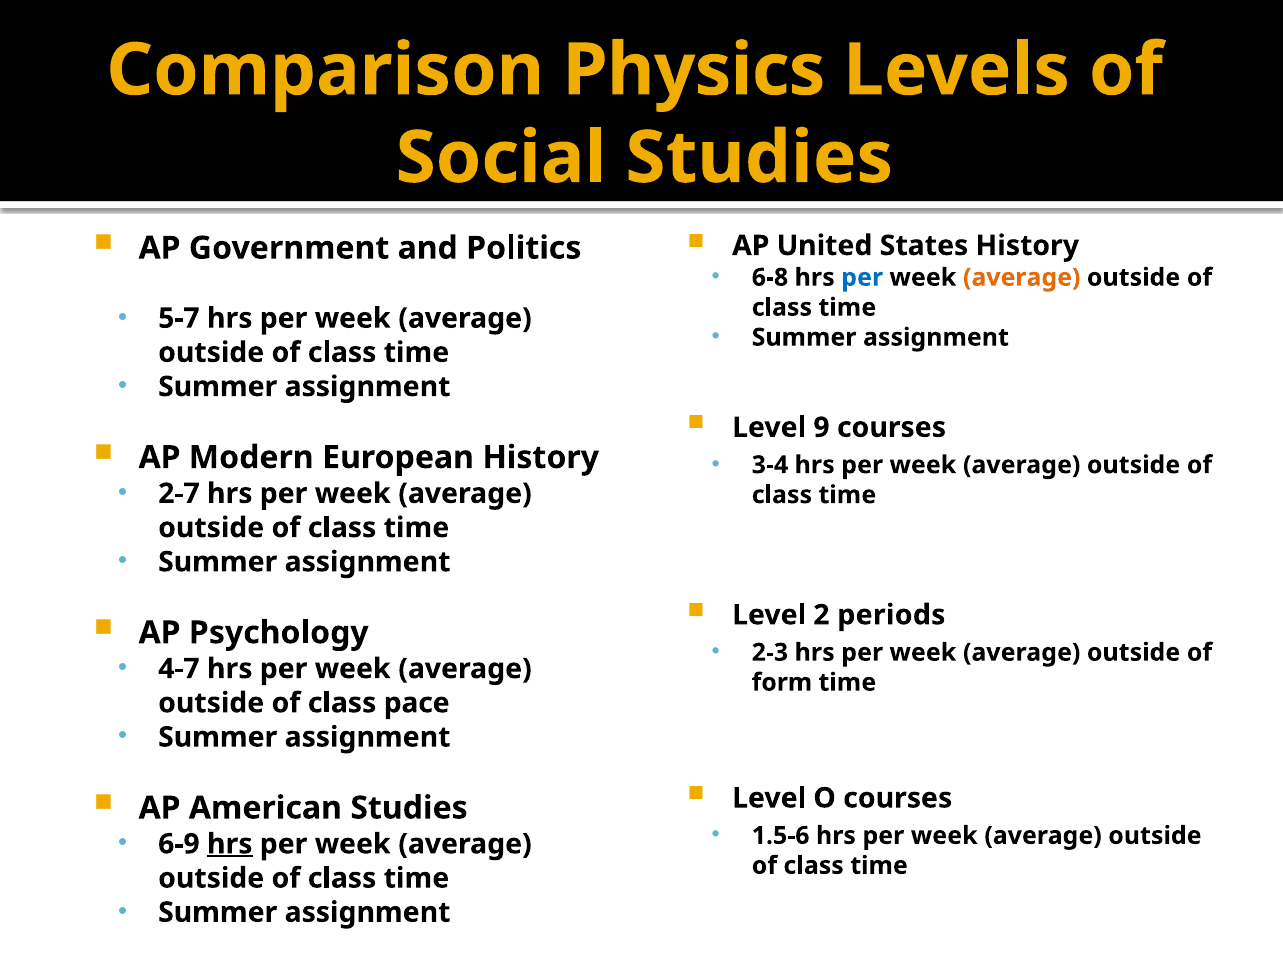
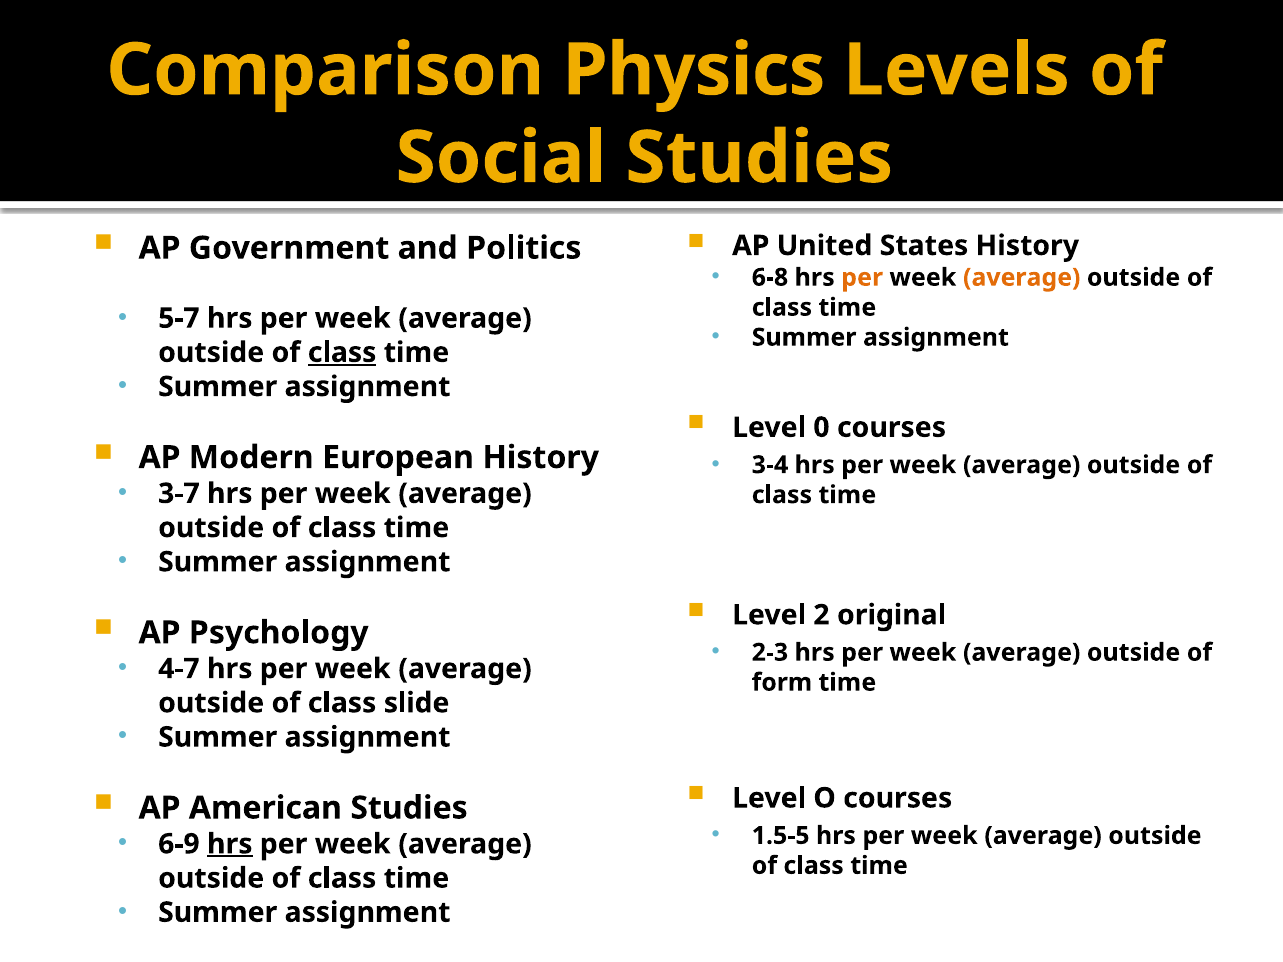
per colour: blue -> orange (862, 278)
class underline: none -> present (342, 353)
9: 9 -> 0 (821, 428)
2-7: 2-7 -> 3-7 (179, 494)
periods: periods -> original (892, 615)
pace: pace -> slide (417, 703)
1.5-6: 1.5-6 -> 1.5-5 (781, 836)
